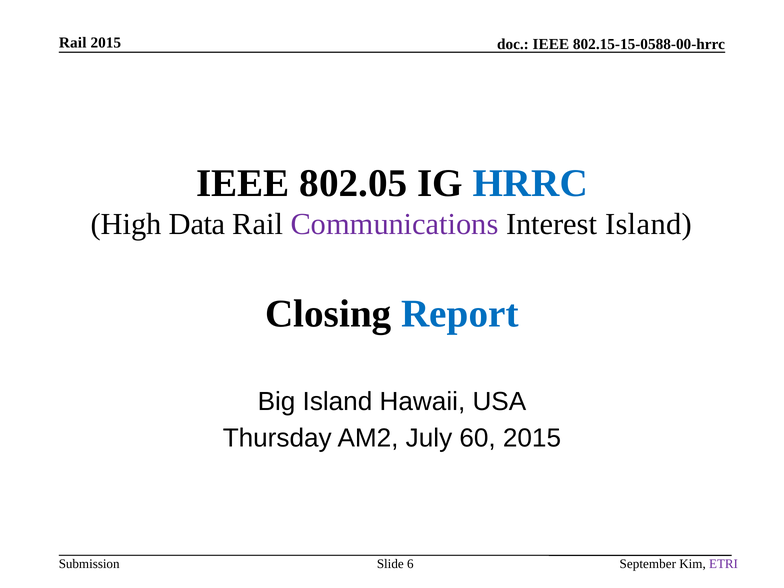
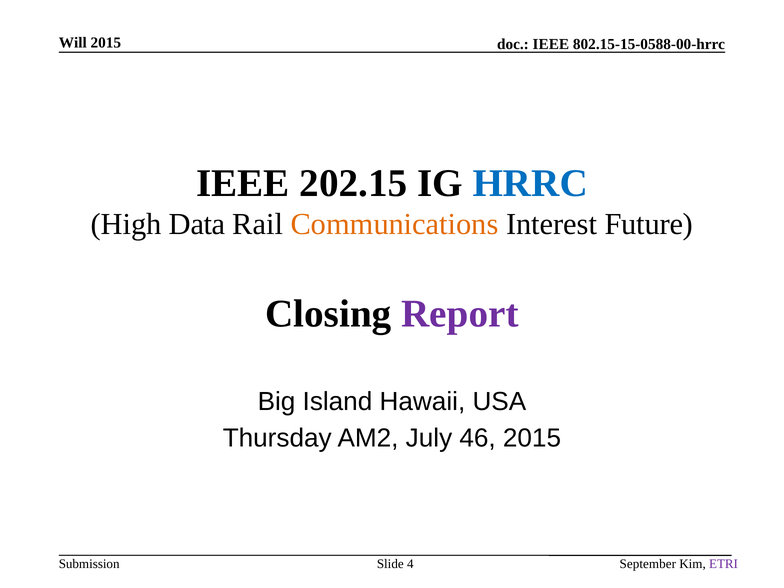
Rail: Rail -> Will (73, 43)
802.05: 802.05 -> 202.15 (353, 183)
Communications colour: purple -> orange (395, 224)
Interest Island: Island -> Future (649, 224)
Report colour: blue -> purple (460, 314)
60: 60 -> 46 (478, 438)
6: 6 -> 4 (410, 564)
